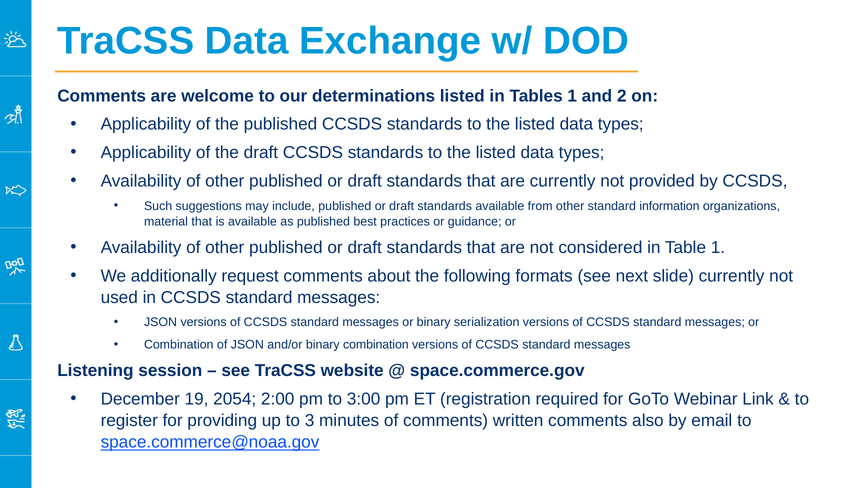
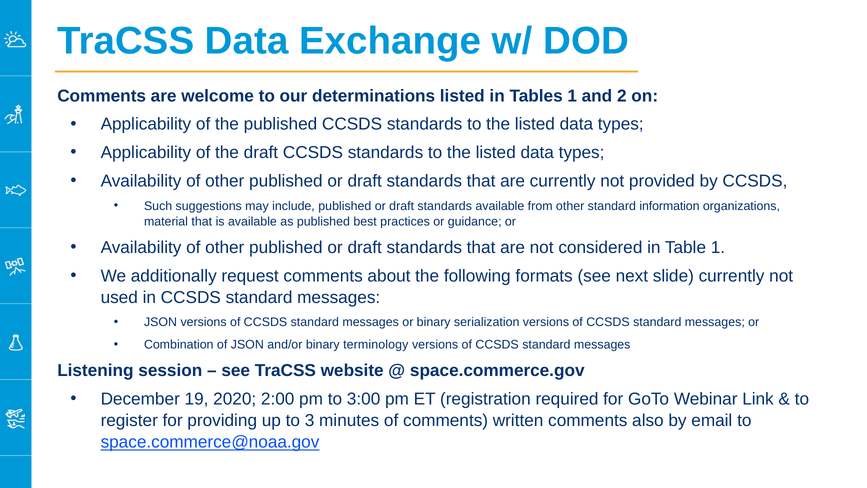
binary combination: combination -> terminology (376, 344)
2054: 2054 -> 2020 (235, 399)
